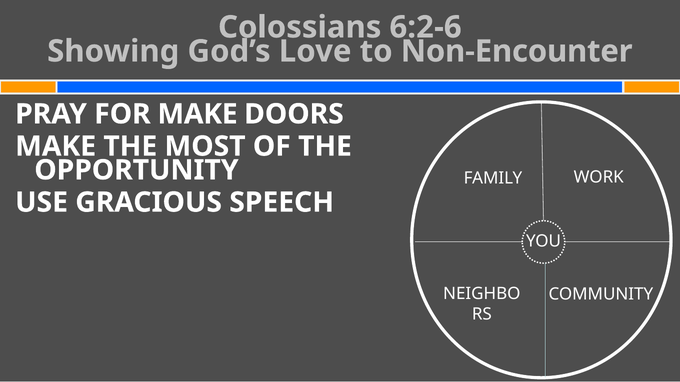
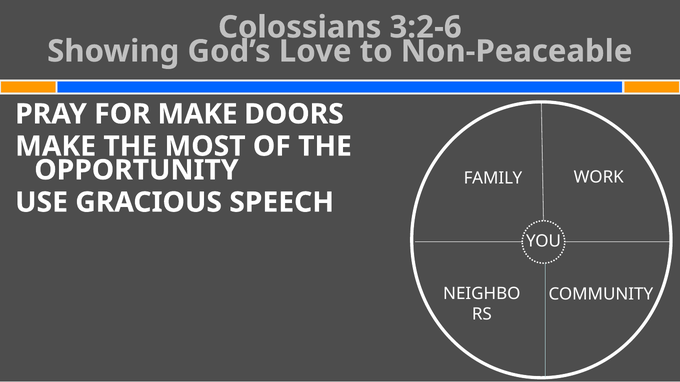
6:2-6: 6:2-6 -> 3:2-6 (426, 27)
Non-Encounter: Non-Encounter -> Non-Peaceable (517, 51)
